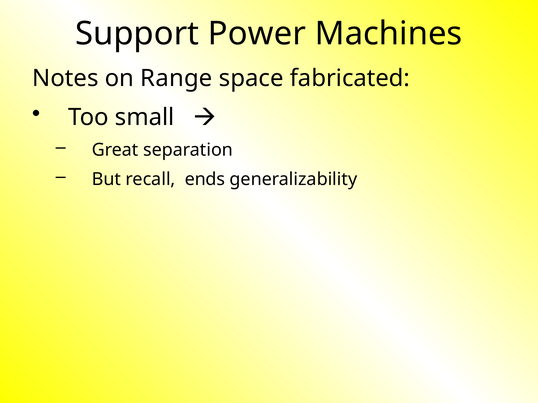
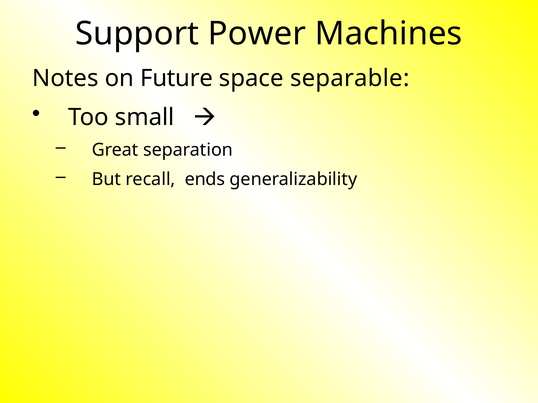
Range: Range -> Future (177, 78)
fabricated: fabricated -> separable (350, 78)
